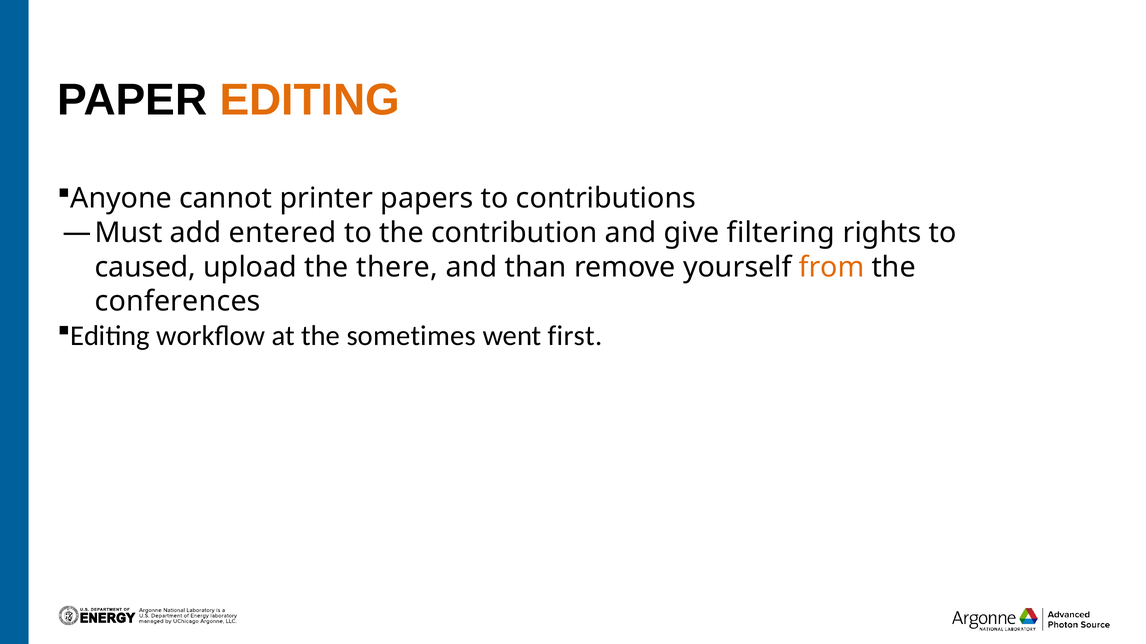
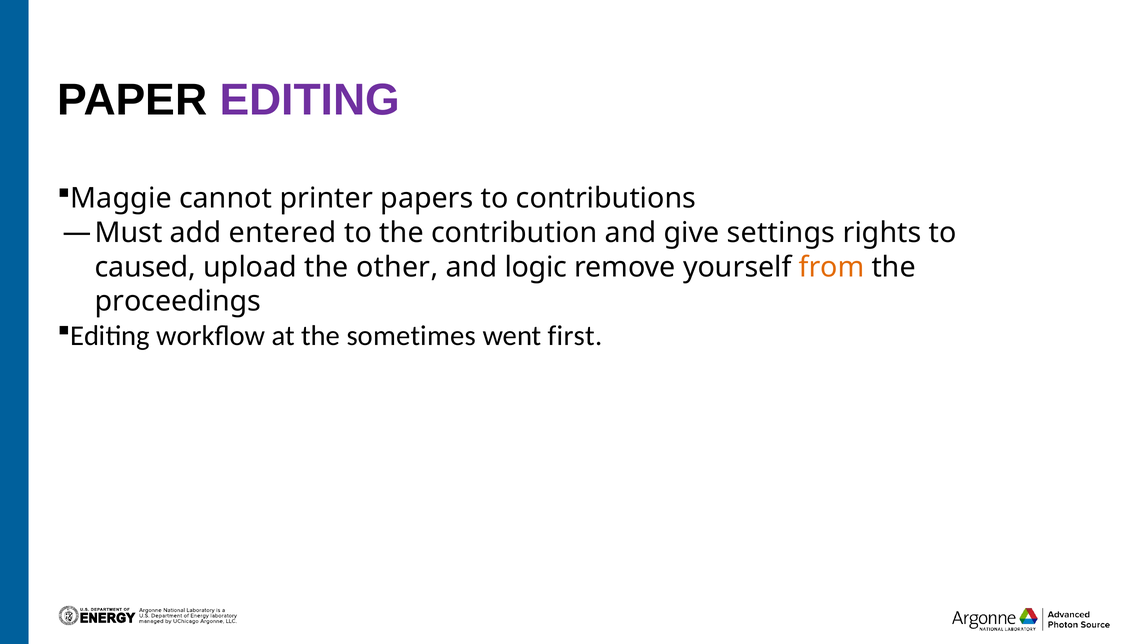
EDITING colour: orange -> purple (310, 100)
Anyone: Anyone -> Maggie (121, 199)
filtering: filtering -> settings (781, 233)
there: there -> other (397, 267)
than: than -> logic (536, 267)
conferences: conferences -> proceedings (178, 302)
